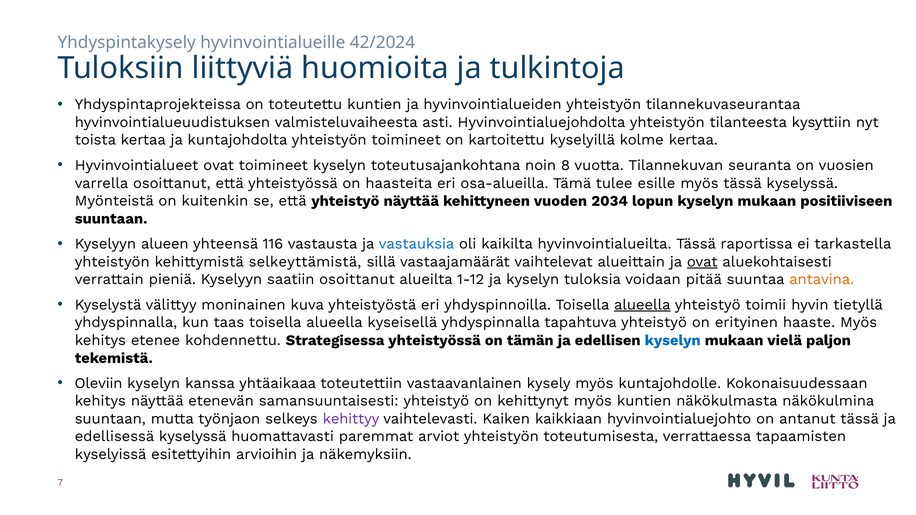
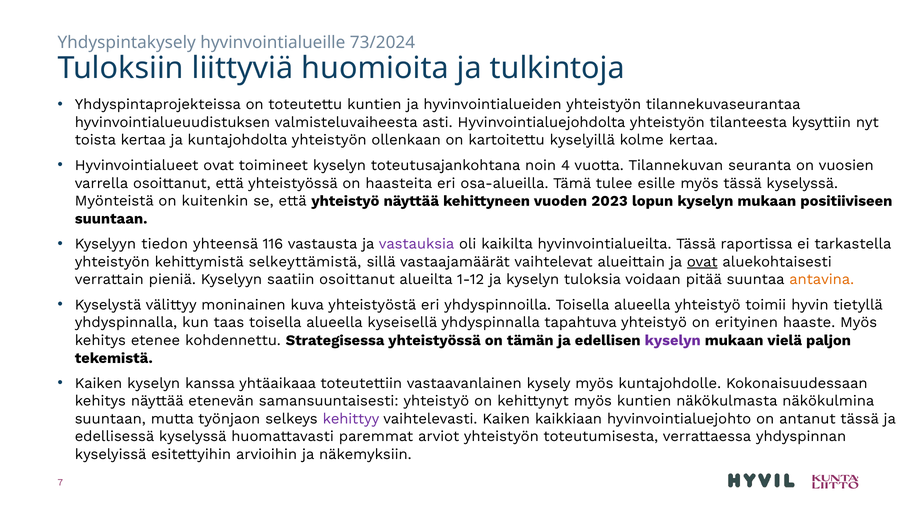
42/2024: 42/2024 -> 73/2024 (383, 43)
yhteistyön toimineet: toimineet -> ollenkaan (406, 140)
8: 8 -> 4 (566, 165)
2034: 2034 -> 2023 (609, 201)
alueen: alueen -> tiedon (165, 244)
vastauksia colour: blue -> purple (417, 244)
alueella underline: present -> none (642, 305)
kyselyn colour: blue -> purple (673, 340)
Oleviin: Oleviin -> Kaiken (99, 384)
tapaamisten: tapaamisten -> yhdyspinnan (801, 437)
